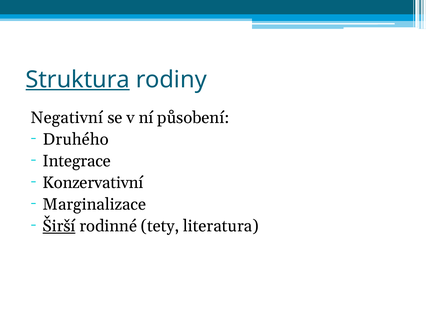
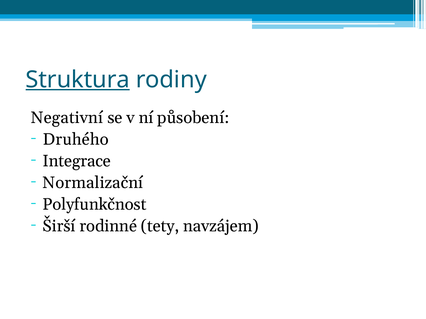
Konzervativní: Konzervativní -> Normalizační (93, 183)
Marginalizace: Marginalizace -> Polyfunkčnost (94, 205)
Širší underline: present -> none (59, 226)
literatura: literatura -> navzájem (221, 226)
